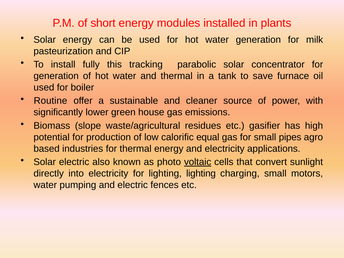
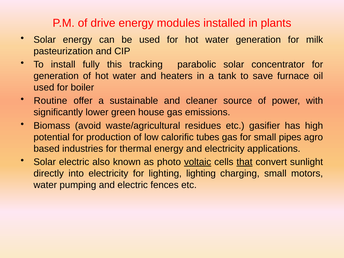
short: short -> drive (103, 23)
and thermal: thermal -> heaters (177, 76)
slope: slope -> avoid (88, 126)
equal: equal -> tubes (208, 137)
that underline: none -> present (244, 162)
